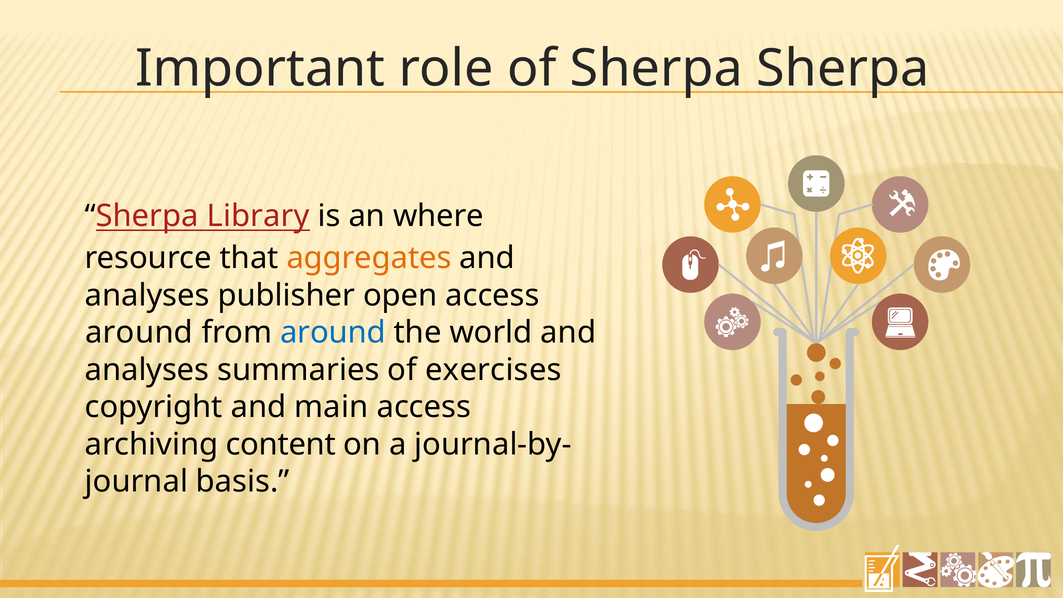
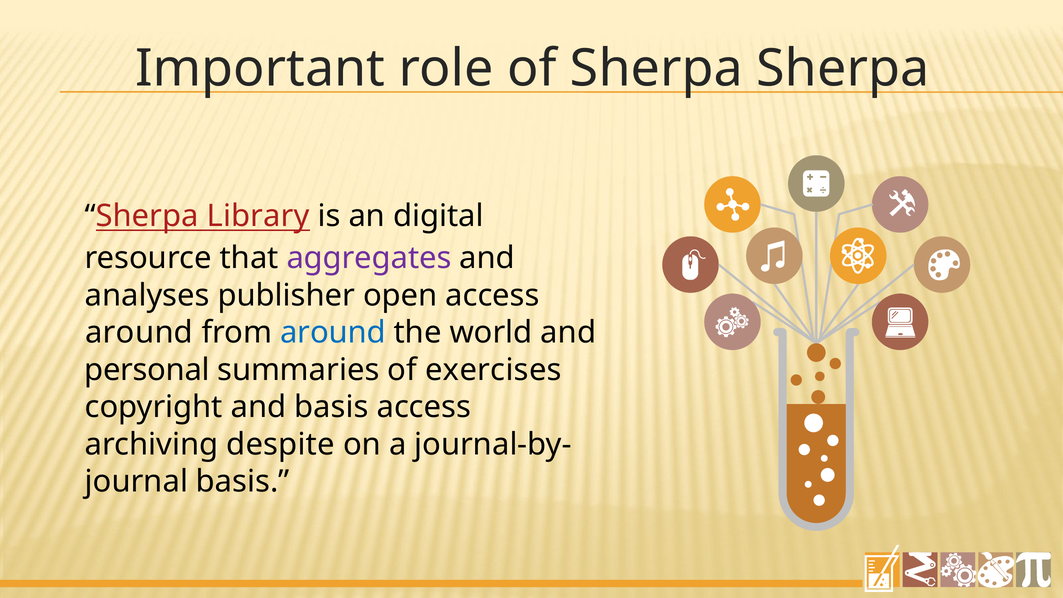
where: where -> digital (438, 216)
aggregates colour: orange -> purple (369, 258)
analyses: analyses -> personal (147, 370)
and main: main -> basis (331, 407)
content: content -> despite (281, 444)
